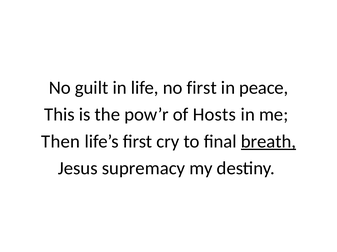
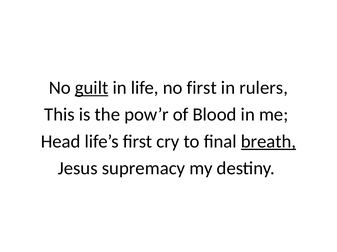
guilt underline: none -> present (92, 88)
peace: peace -> rulers (264, 88)
Hosts: Hosts -> Blood (215, 115)
Then: Then -> Head (61, 142)
